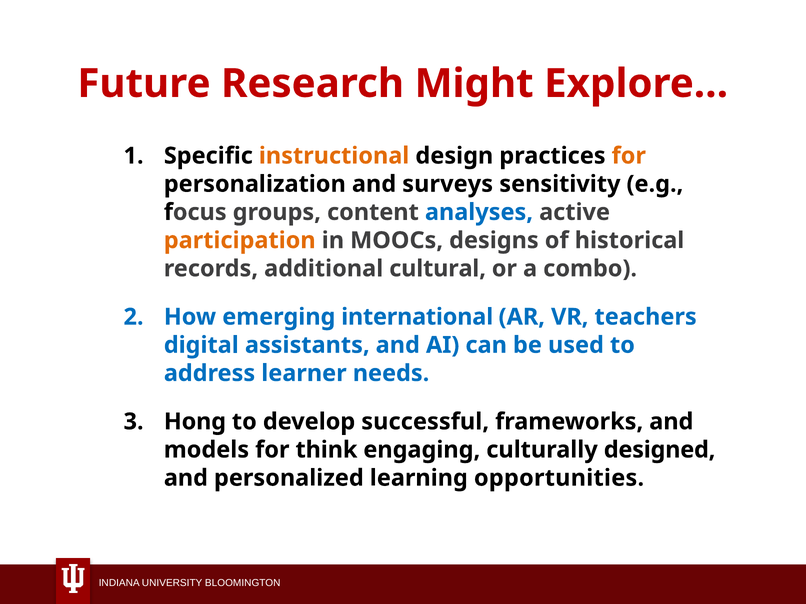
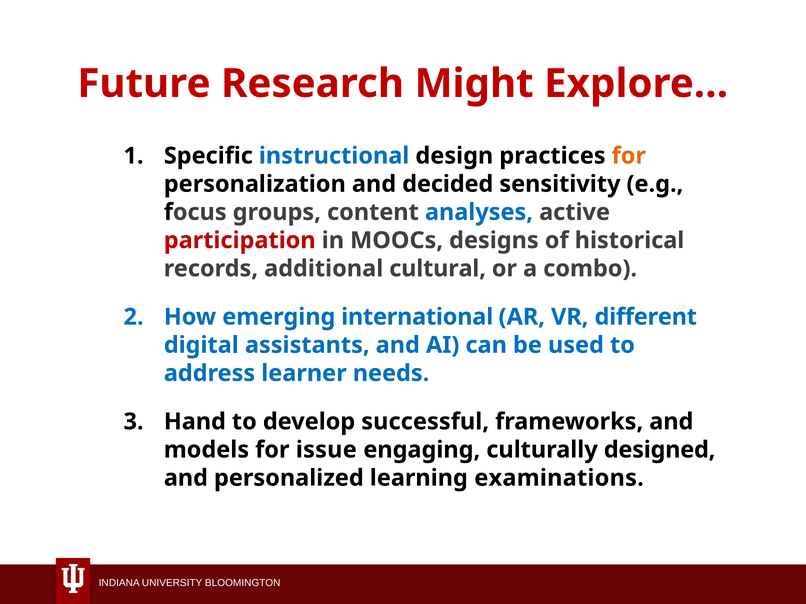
instructional colour: orange -> blue (334, 156)
surveys: surveys -> decided (448, 184)
participation colour: orange -> red (240, 241)
teachers: teachers -> different (646, 317)
Hong: Hong -> Hand (195, 422)
think: think -> issue (326, 450)
opportunities: opportunities -> examinations (559, 478)
